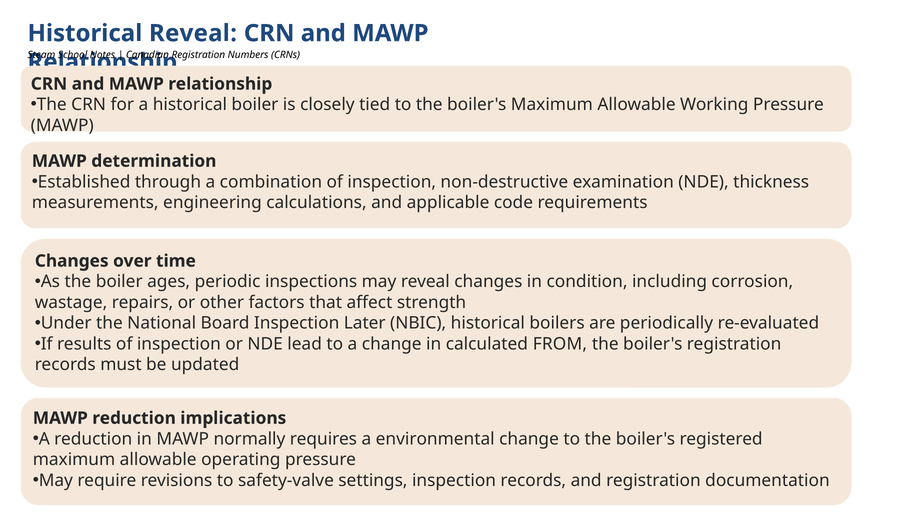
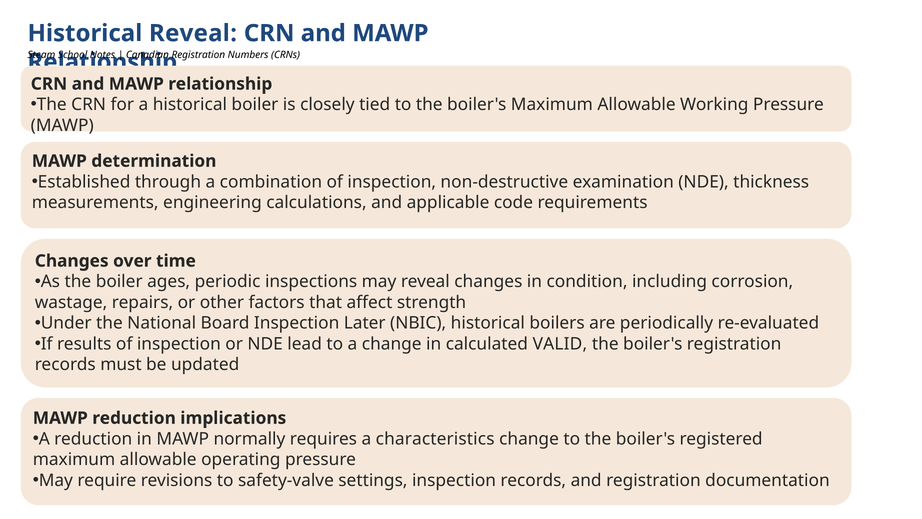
FROM: FROM -> VALID (560, 344)
environmental: environmental -> characteristics (435, 439)
